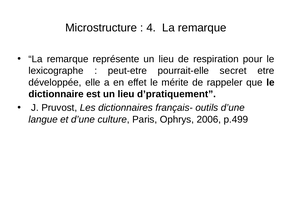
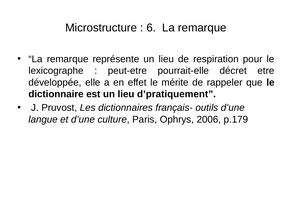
4: 4 -> 6 (151, 28)
secret: secret -> décret (233, 71)
p.499: p.499 -> p.179 (236, 119)
